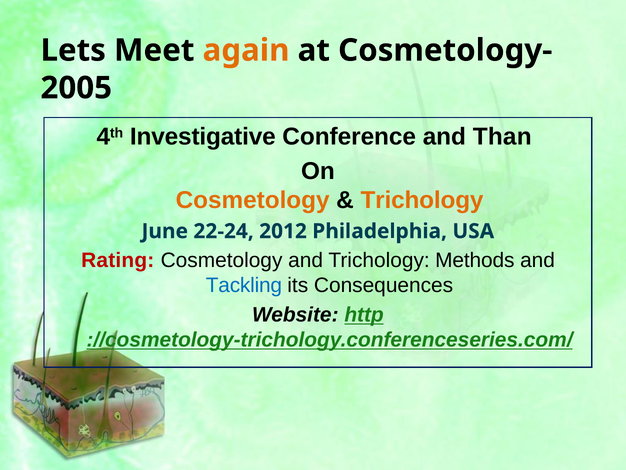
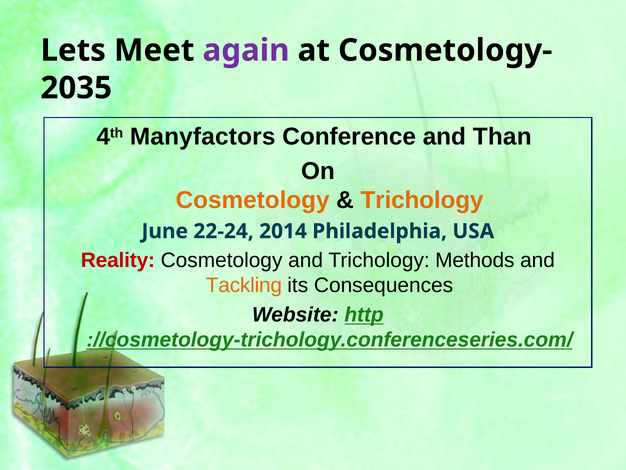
again colour: orange -> purple (246, 50)
2005: 2005 -> 2035 (76, 88)
Investigative: Investigative -> Manyfactors (203, 137)
2012: 2012 -> 2014 (283, 231)
Rating: Rating -> Reality (118, 260)
Tackling colour: blue -> orange (244, 285)
